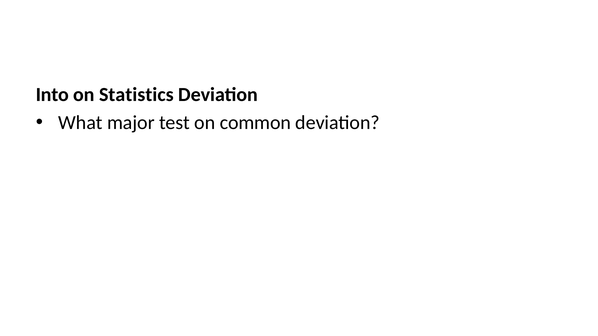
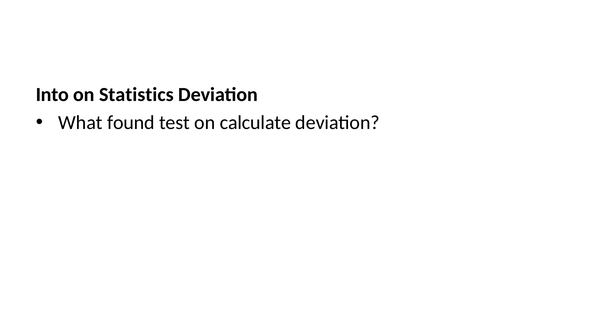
major: major -> found (131, 123)
common: common -> calculate (255, 123)
